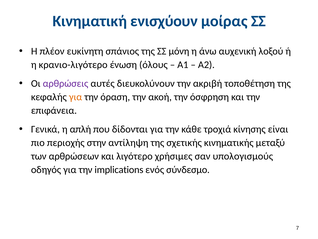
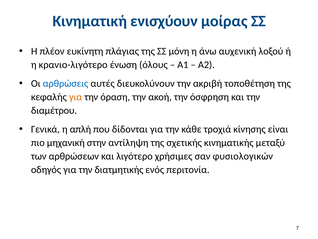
σπάνιος: σπάνιος -> πλάγιας (122, 51)
αρθρώσεις colour: purple -> blue (66, 83)
επιφάνεια: επιφάνεια -> διαμέτρου (54, 110)
περιοχής: περιοχής -> μηχανική (66, 142)
υπολογισμούς: υπολογισμούς -> φυσιολογικών (243, 156)
implications: implications -> διατμητικής (119, 169)
σύνδεσμο: σύνδεσμο -> περιτονία (188, 169)
